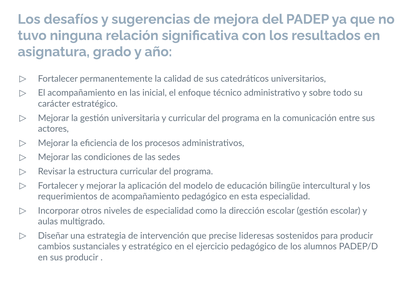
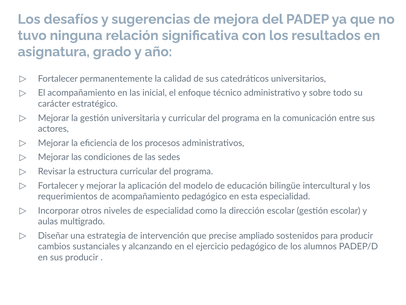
lideresas: lideresas -> ampliado (257, 235)
y estratégico: estratégico -> alcanzando (150, 246)
